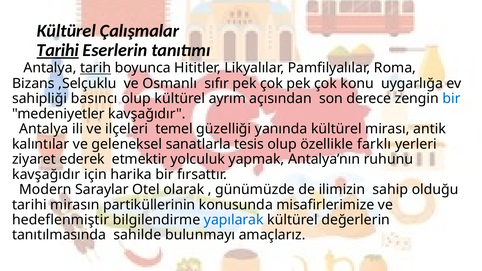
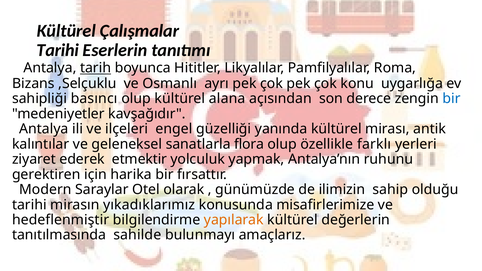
Tarihi underline: present -> none (58, 50)
sıfır: sıfır -> ayrı (217, 84)
ayrım: ayrım -> alana (227, 99)
temel: temel -> engel (174, 129)
tesis: tesis -> flora (249, 144)
kavşağıdır: kavşağıdır -> gerektiren (46, 174)
partiküllerinin: partiküllerinin -> yıkadıklarımız (149, 205)
yapılarak colour: blue -> orange (234, 220)
